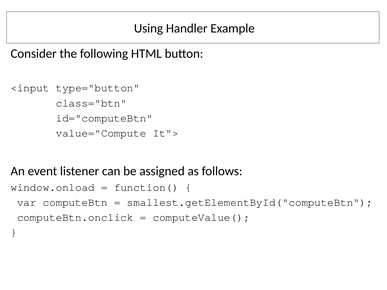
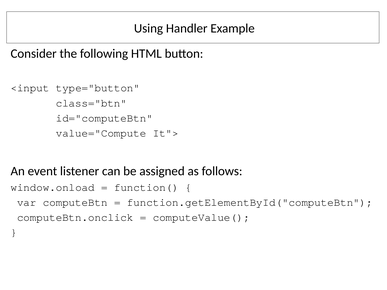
smallest.getElementById("computeBtn: smallest.getElementById("computeBtn -> function.getElementById("computeBtn (250, 202)
